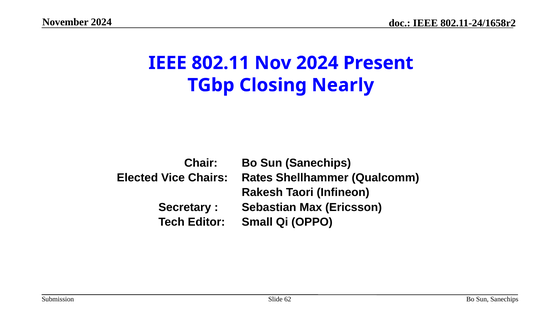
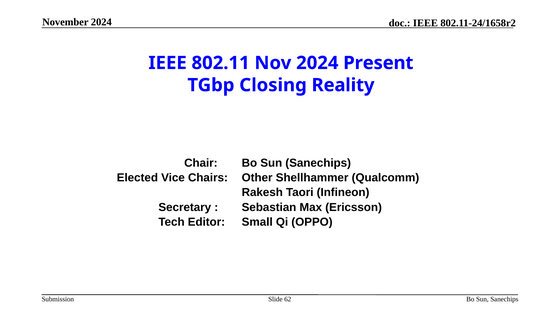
Nearly: Nearly -> Reality (343, 85)
Rates: Rates -> Other (257, 178)
